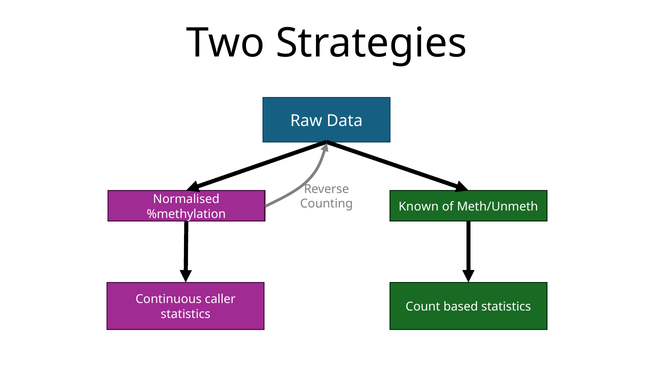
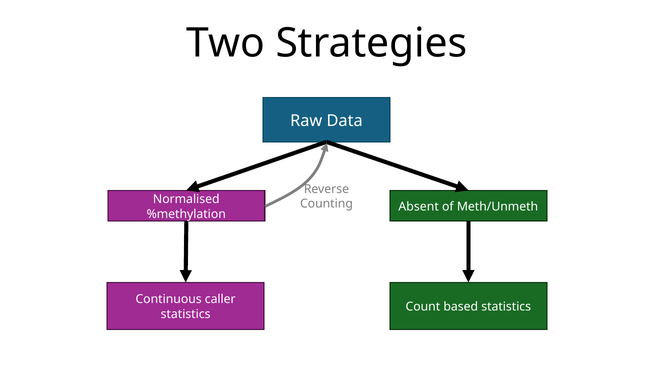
Known: Known -> Absent (419, 206)
